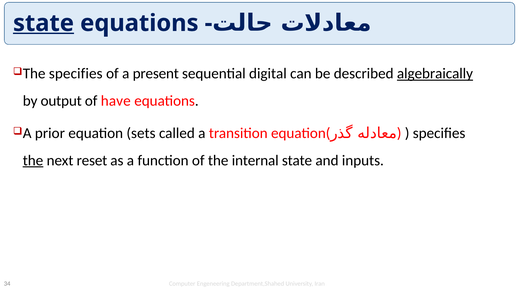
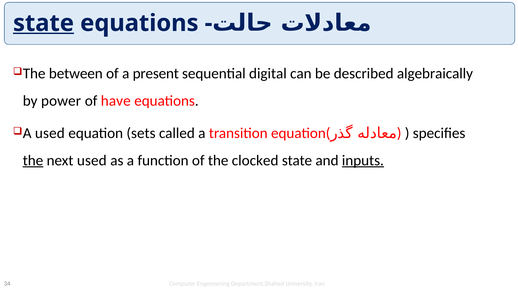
specifies: specifies -> between (76, 74)
algebraically underline: present -> none (435, 74)
output: output -> power (61, 101)
prior: prior -> used (50, 133)
next reset: reset -> used (92, 161)
internal: internal -> clocked (255, 161)
inputs underline: none -> present (363, 161)
